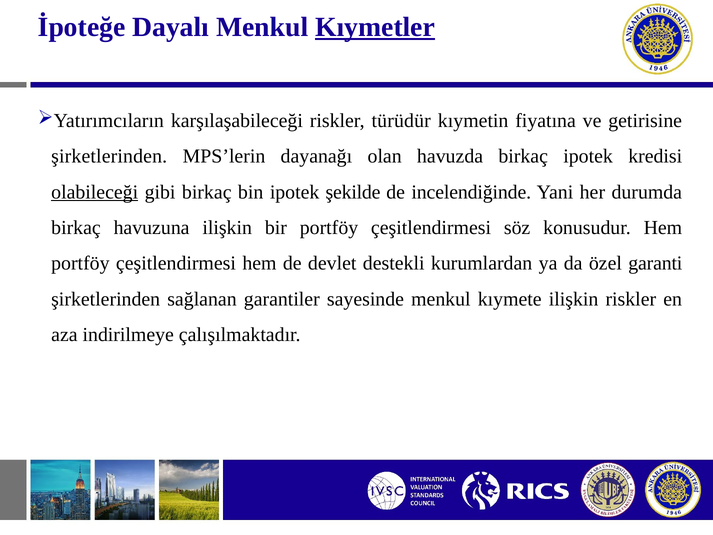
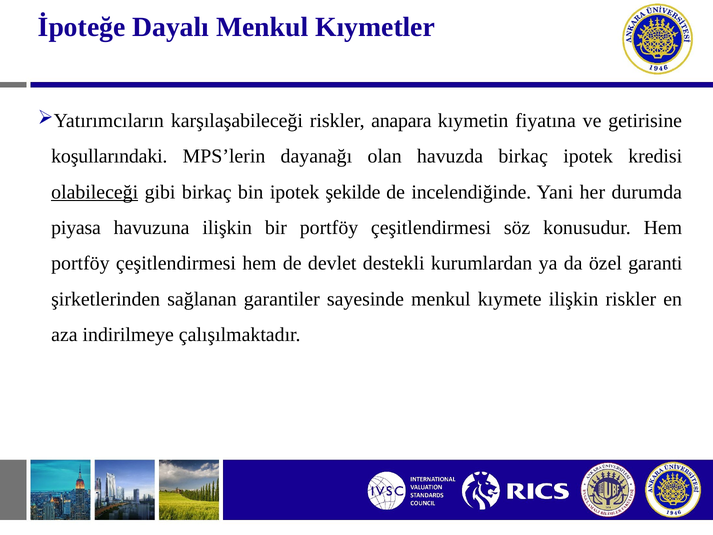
Kıymetler underline: present -> none (375, 27)
türüdür: türüdür -> anapara (401, 121)
şirketlerinden: şirketlerinden -> koşullarındaki (109, 156)
birkaç: birkaç -> piyasa (76, 228)
